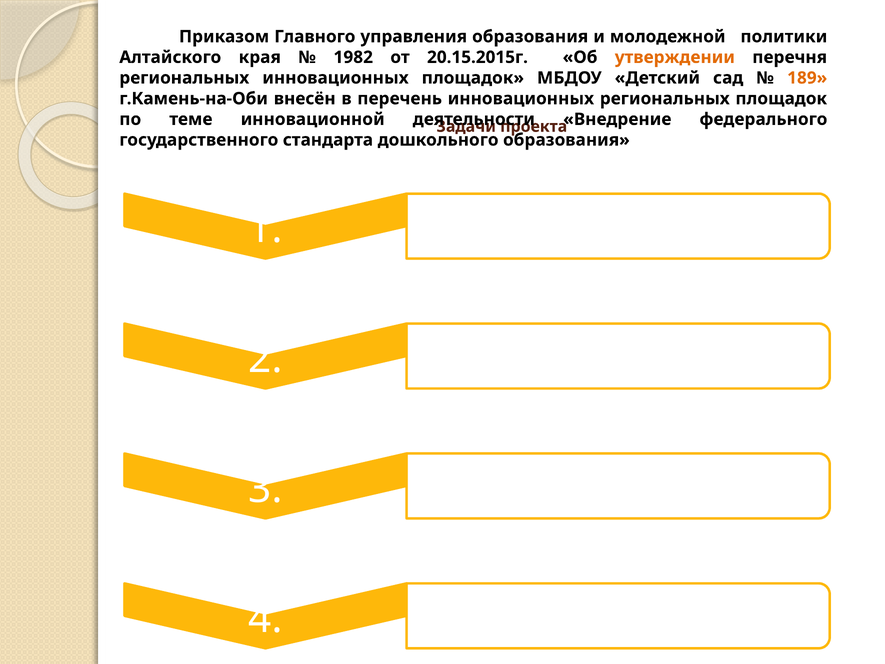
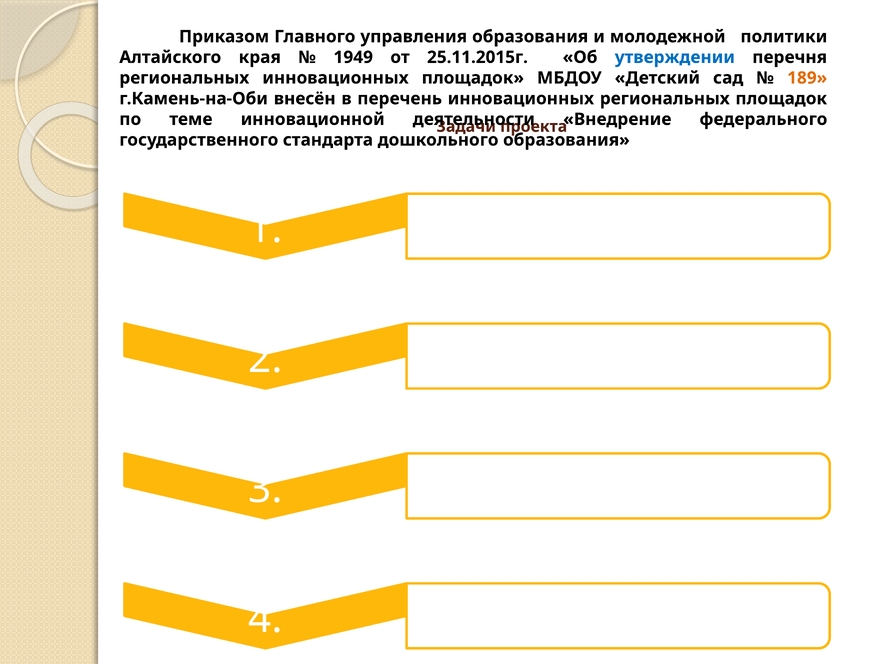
1982: 1982 -> 1949 (353, 57)
20.15.2015г: 20.15.2015г -> 25.11.2015г (477, 57)
утверждении colour: orange -> blue (675, 57)
